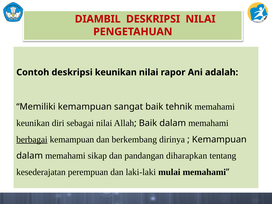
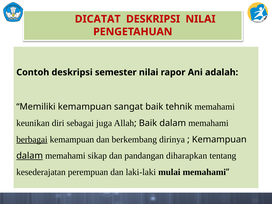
DIAMBIL: DIAMBIL -> DICATAT (98, 19)
deskripsi keunikan: keunikan -> semester (116, 72)
sebagai nilai: nilai -> juga (104, 123)
dalam underline: none -> present (30, 156)
